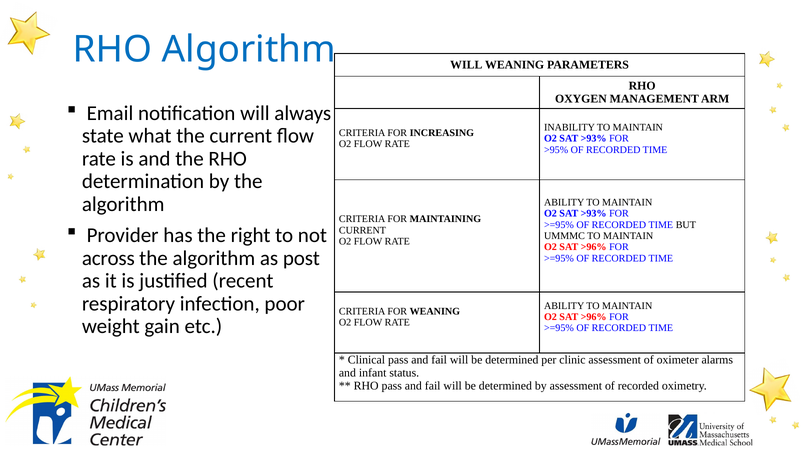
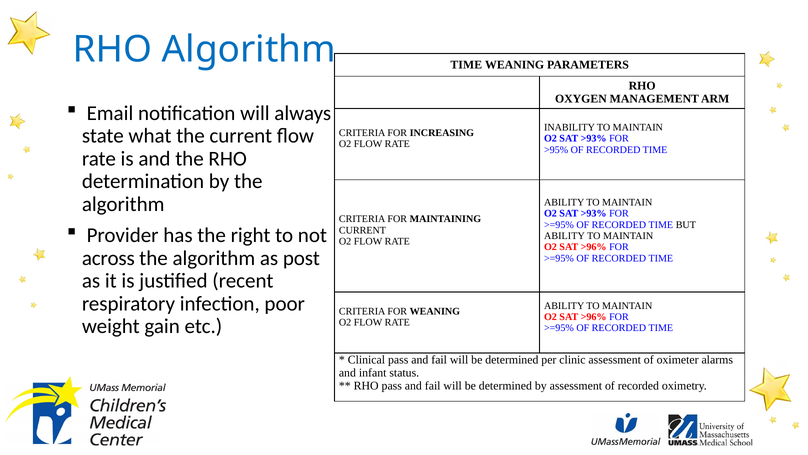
WILL: WILL -> TIME (466, 65)
UMMMC: UMMMC -> ABILITY (564, 236)
